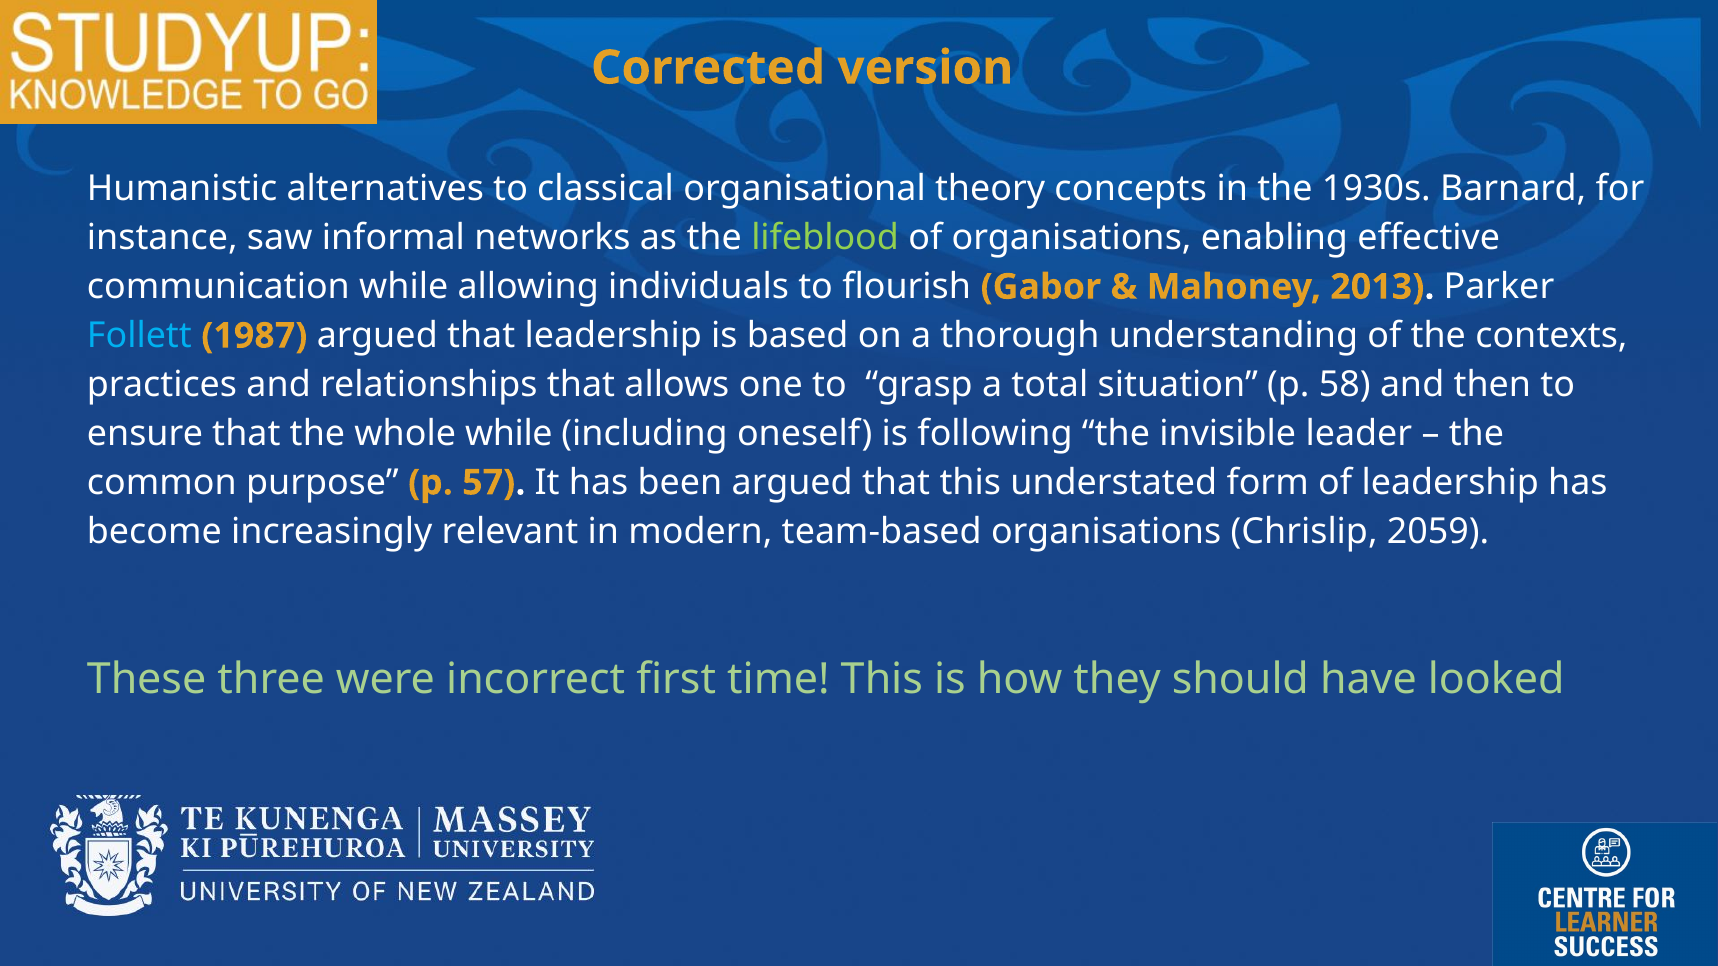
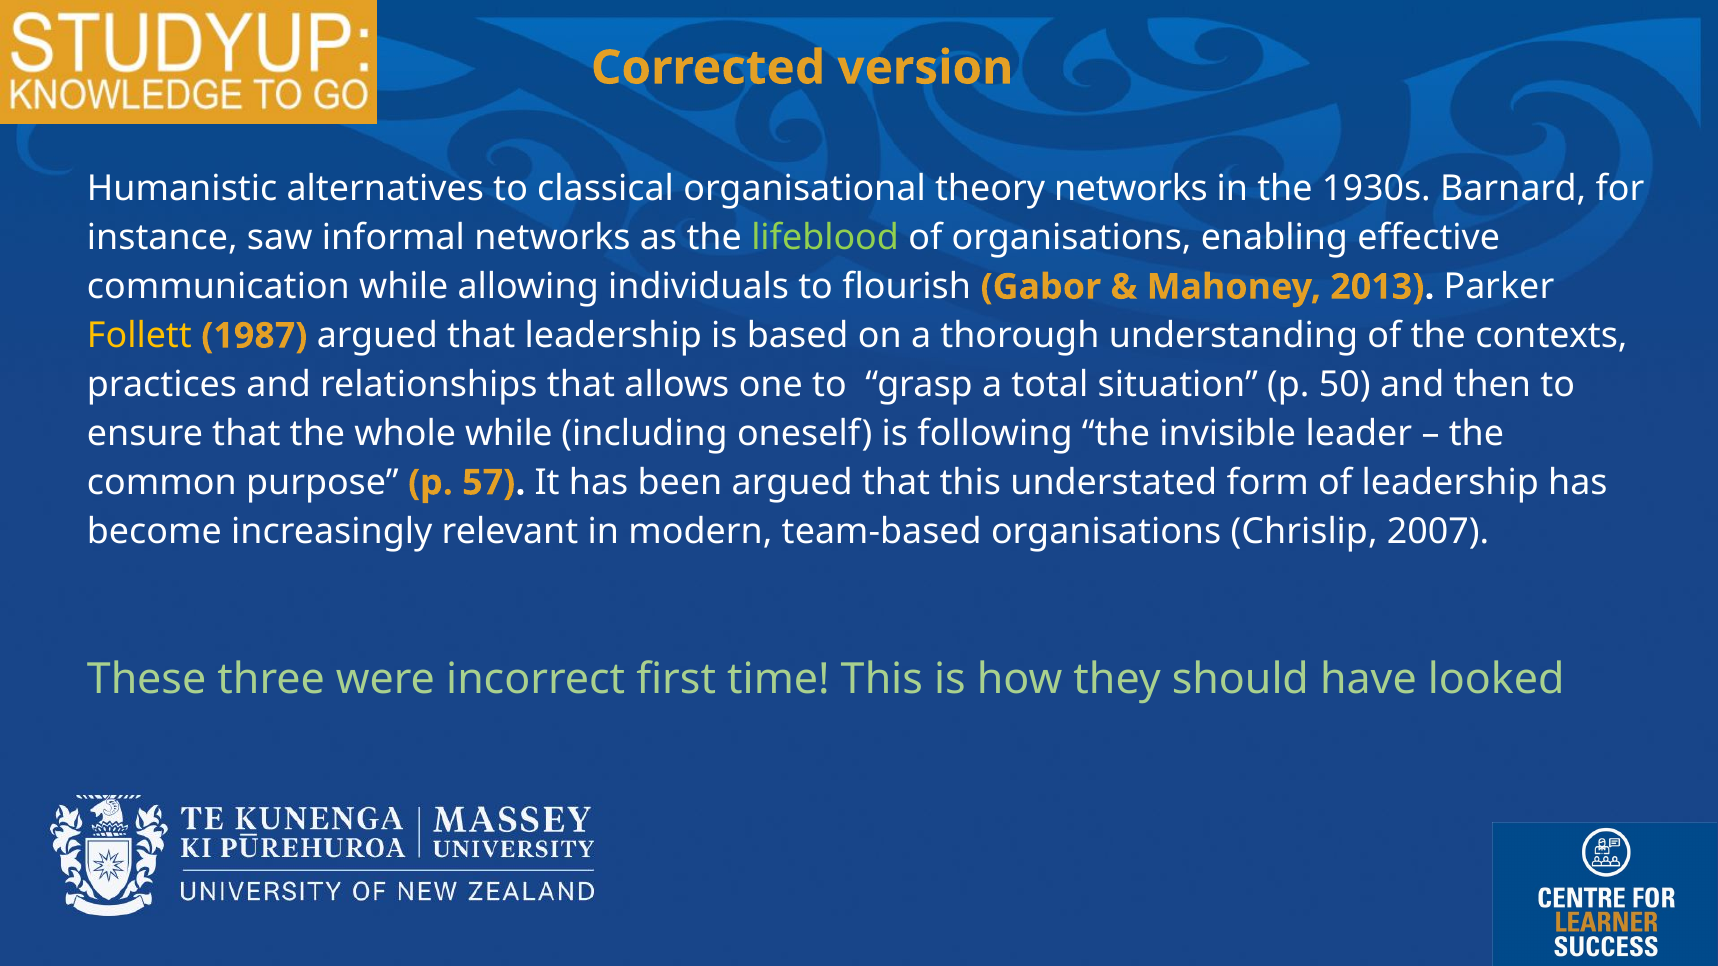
theory concepts: concepts -> networks (1131, 189)
Follett colour: light blue -> yellow (139, 336)
58: 58 -> 50 (1345, 385)
2059: 2059 -> 2007 (1438, 532)
